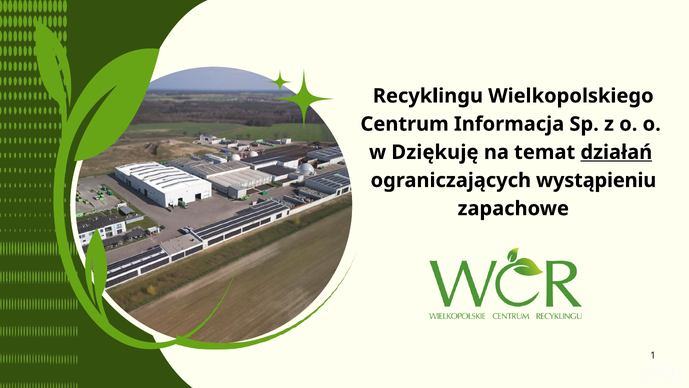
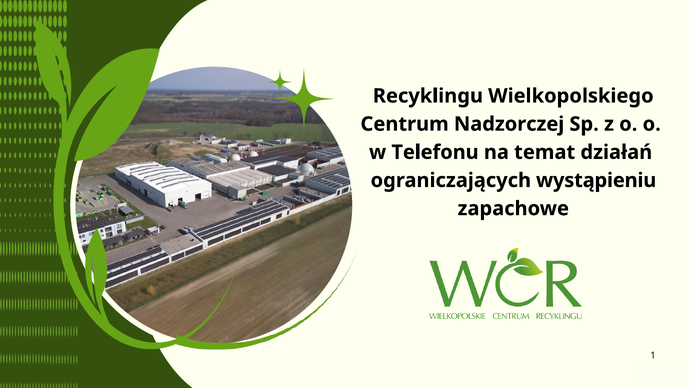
Informacja: Informacja -> Nadzorczej (509, 124)
Dziękuję: Dziękuję -> Telefonu (435, 152)
działań underline: present -> none (616, 152)
